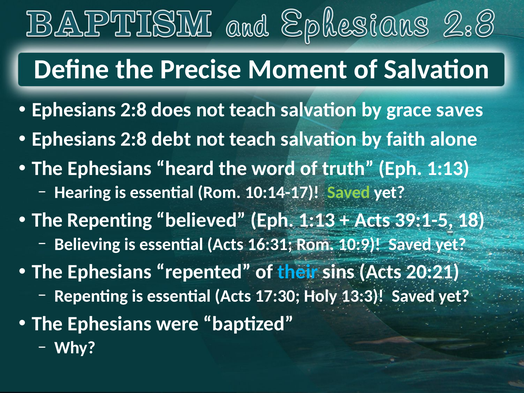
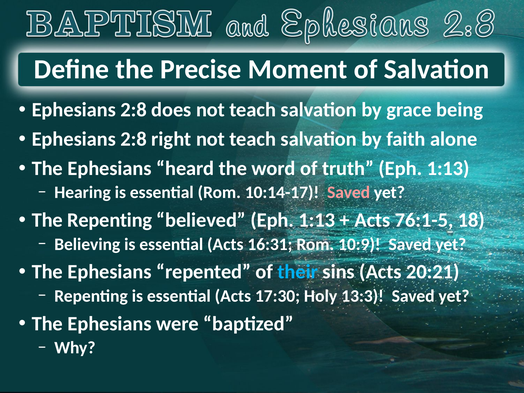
saves: saves -> being (460, 110)
debt: debt -> right (171, 139)
Saved colour: light green -> pink (349, 193)
39:1-5: 39:1-5 -> 76:1-5 (424, 220)
